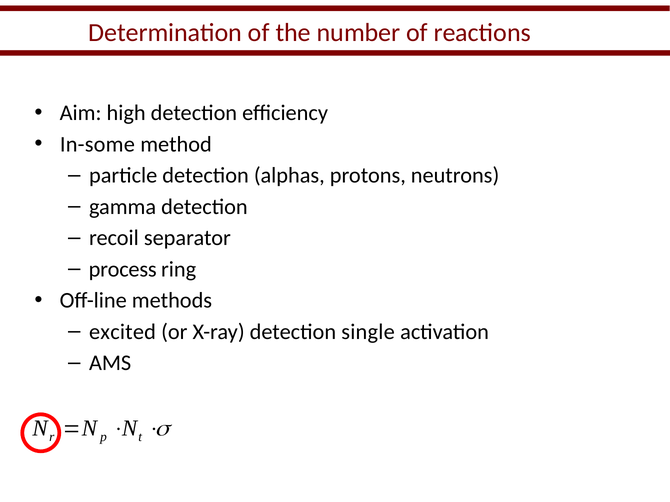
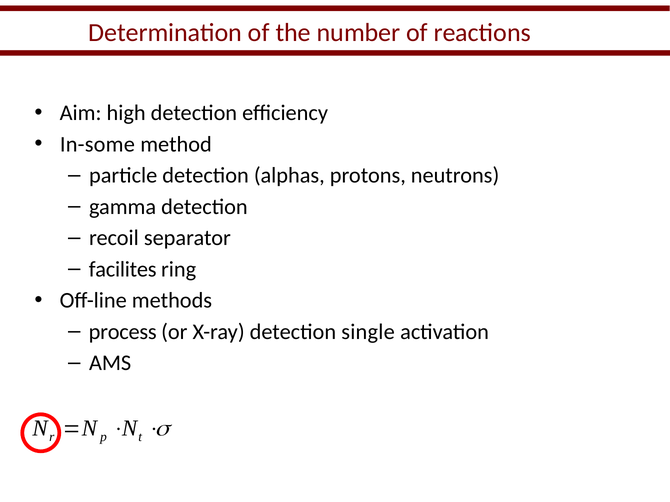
process: process -> facilites (123, 270)
excited: excited -> process (123, 332)
